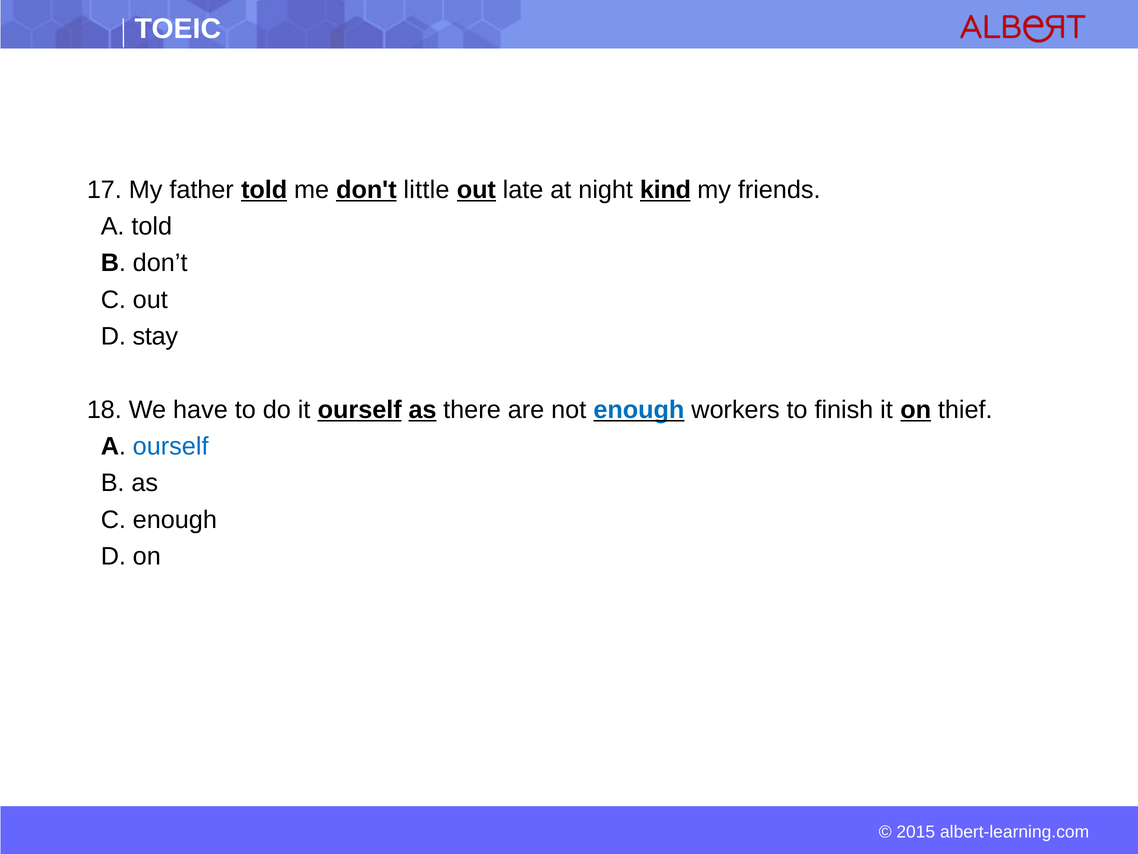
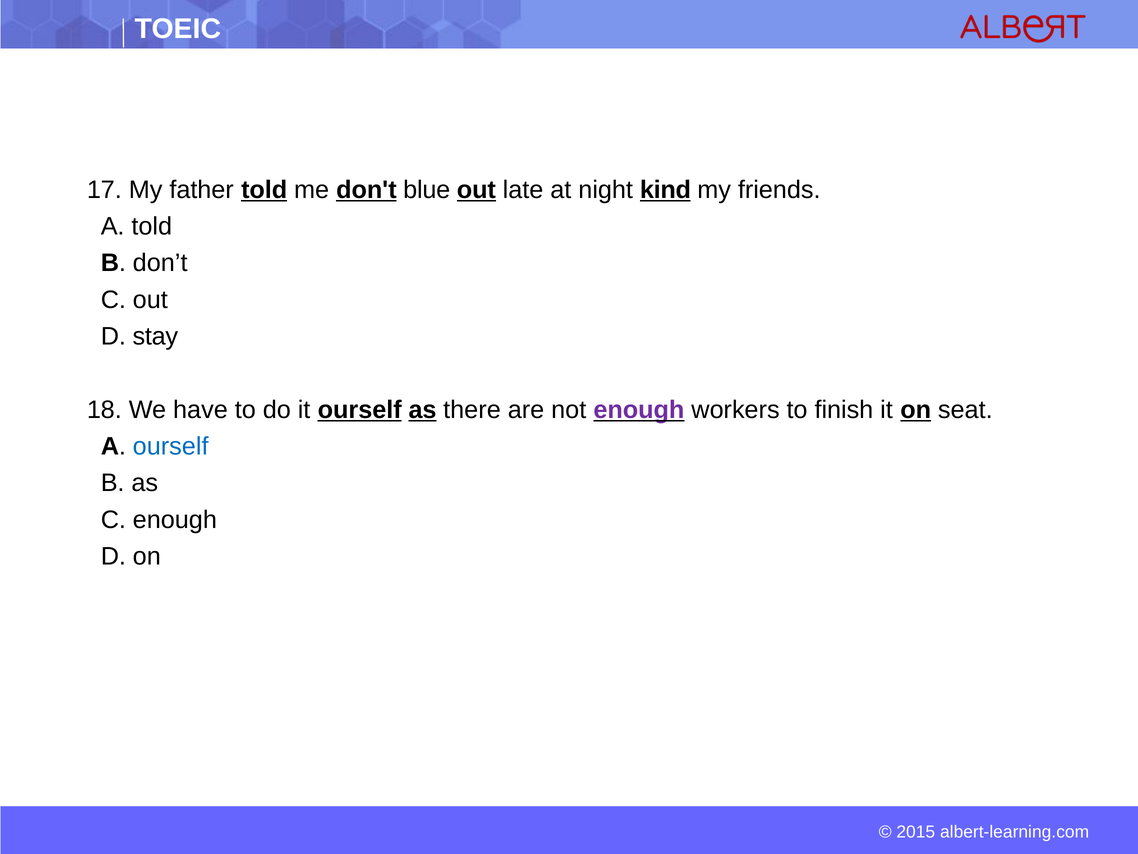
little: little -> blue (427, 190)
enough colour: blue -> purple (639, 409)
thief: thief -> seat (965, 409)
